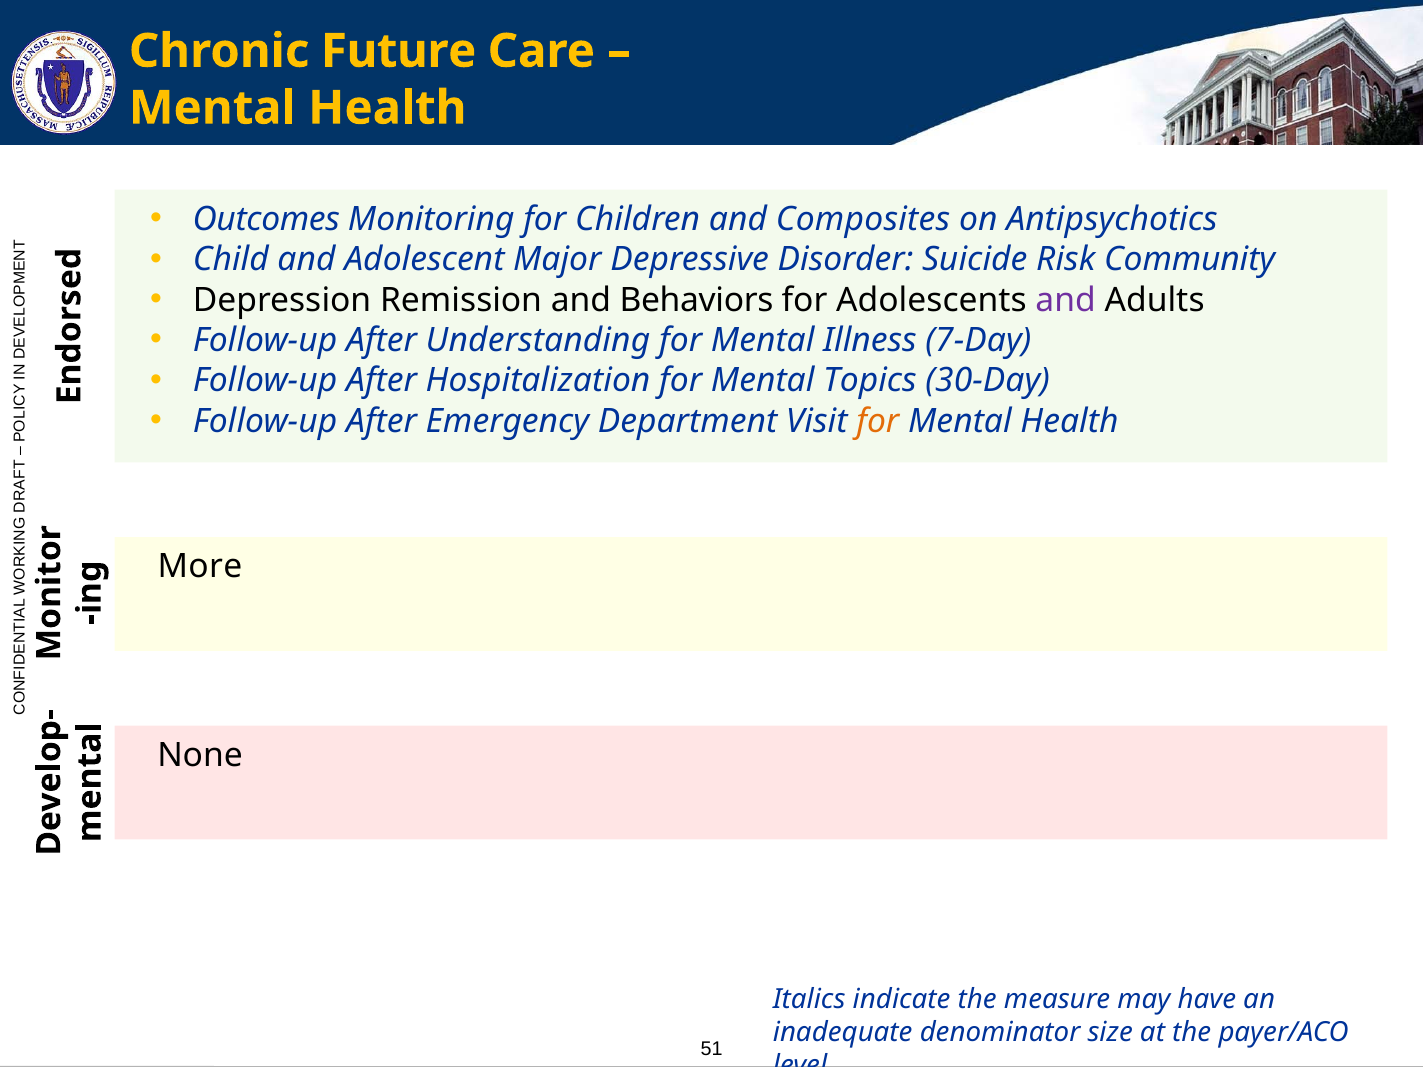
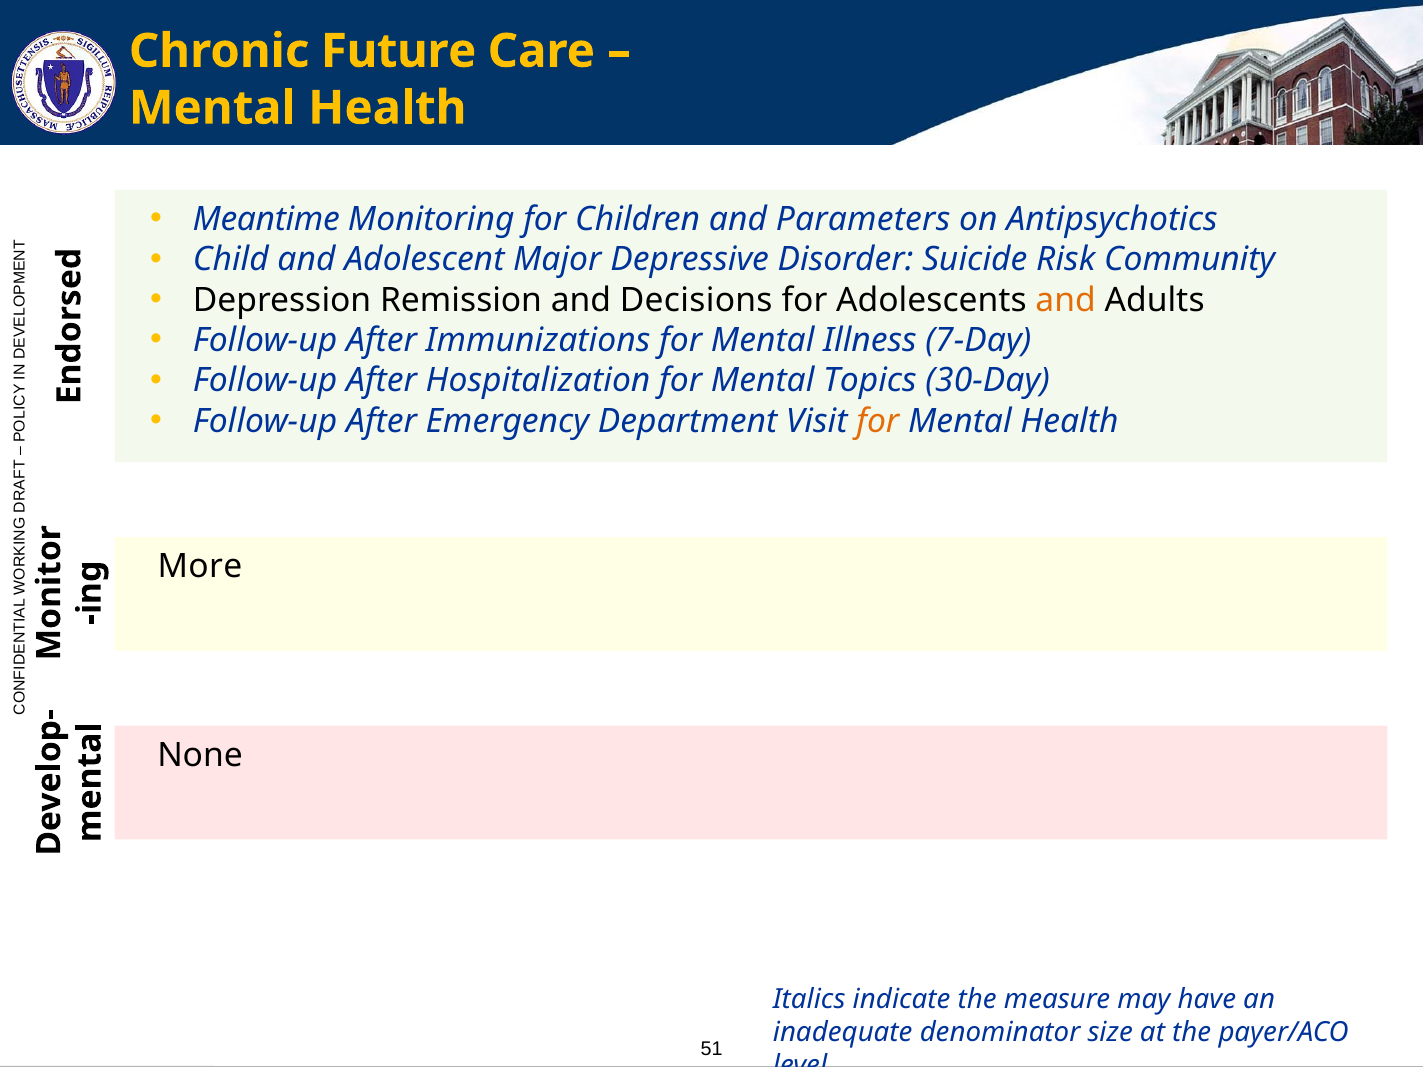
Outcomes: Outcomes -> Meantime (266, 219)
Composites: Composites -> Parameters (863, 219)
Behaviors: Behaviors -> Decisions (696, 300)
and colour: purple -> orange (1066, 300)
Understanding: Understanding -> Immunizations (538, 340)
